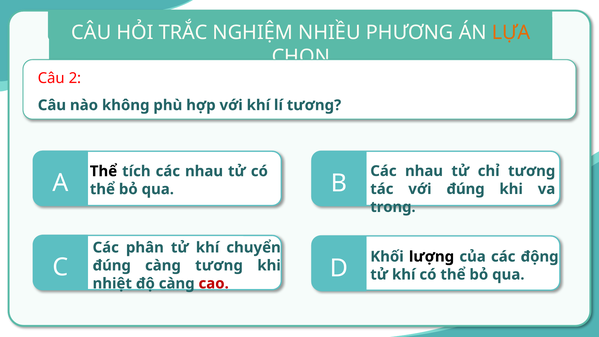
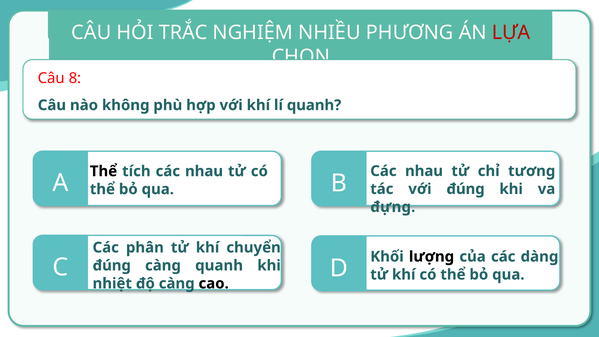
LỰA colour: orange -> red (511, 33)
2: 2 -> 8 (75, 78)
lí tương: tương -> quanh (314, 105)
trong: trong -> đựng (393, 207)
động: động -> dàng (539, 257)
càng tương: tương -> quanh (219, 265)
cao colour: red -> black (214, 283)
